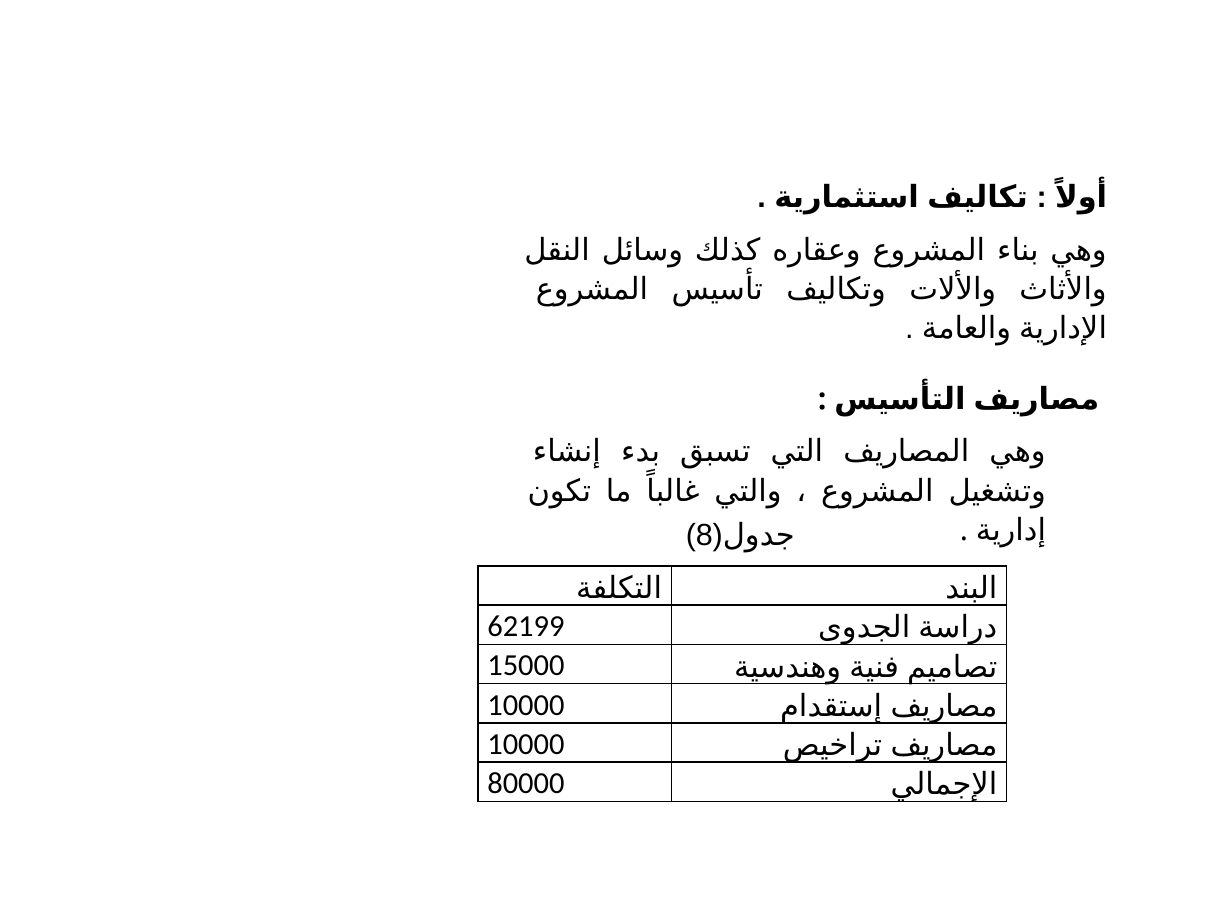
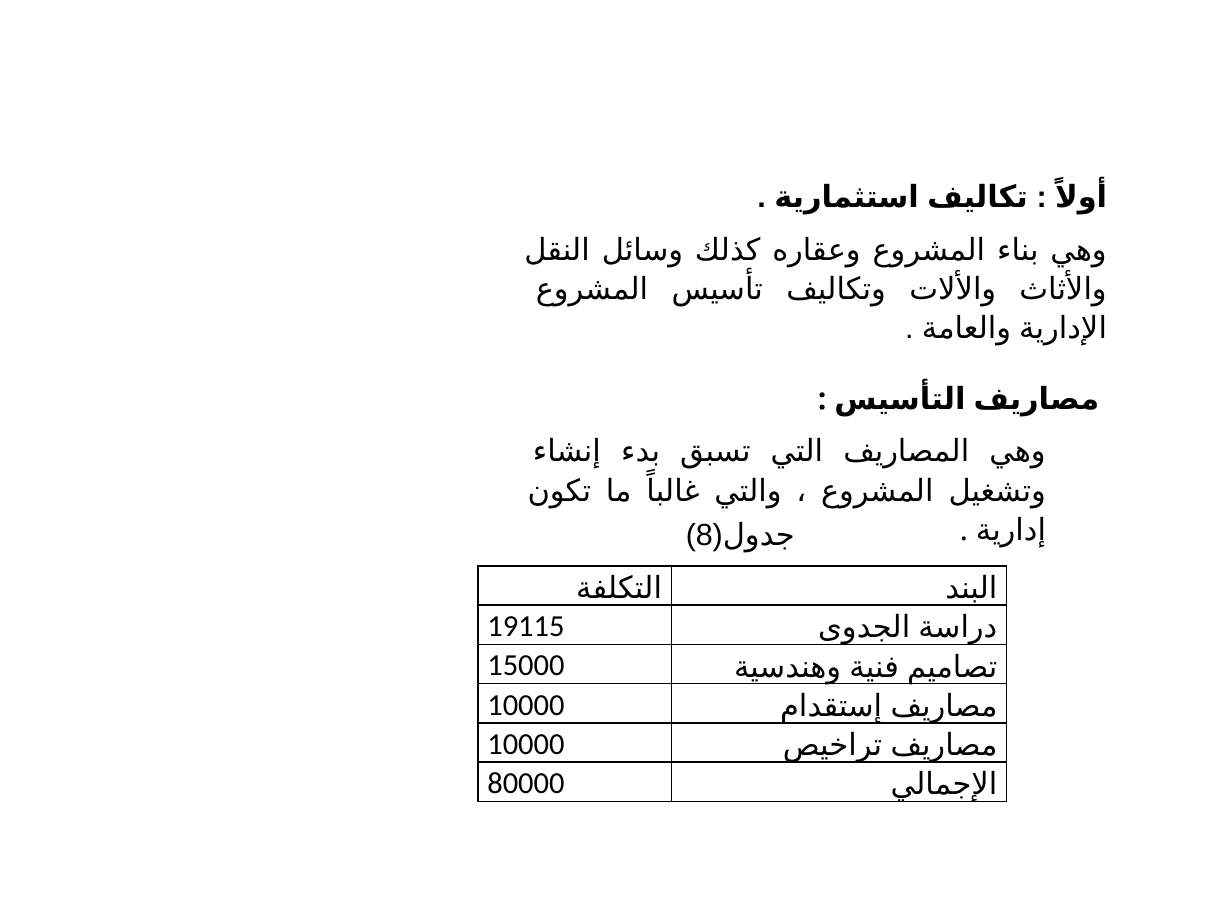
62199: 62199 -> 19115 (526, 626)
